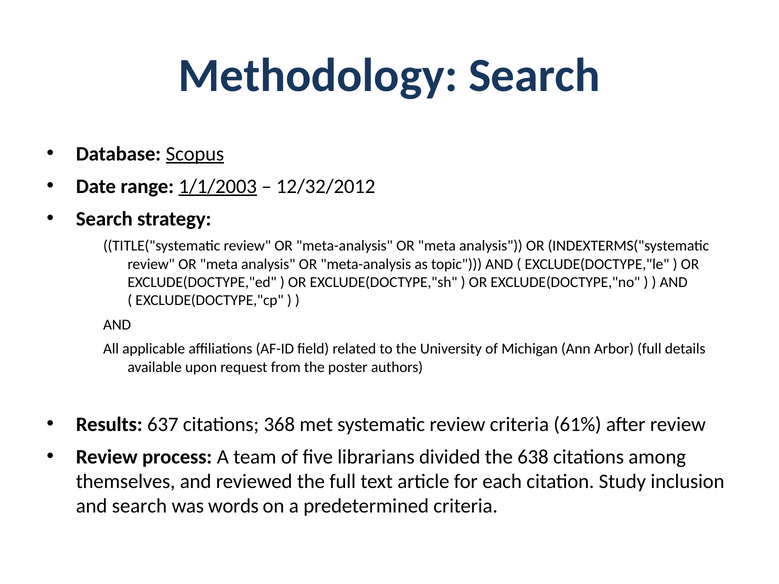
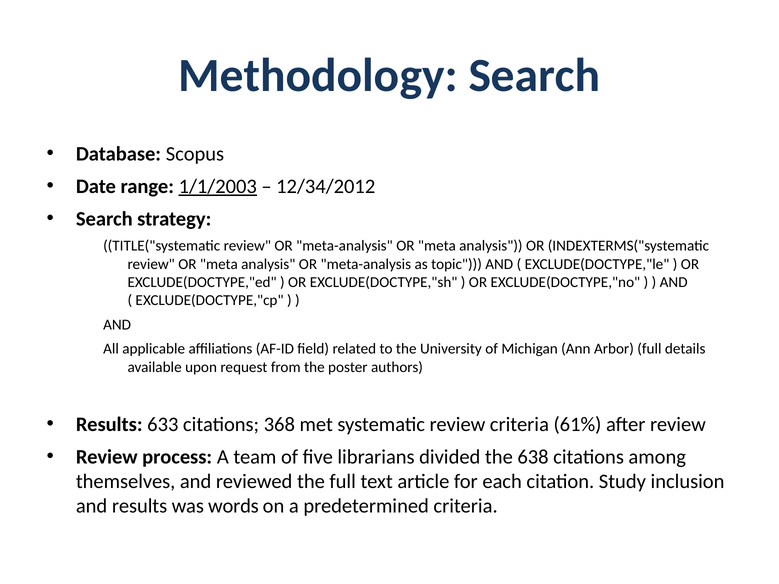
Scopus underline: present -> none (195, 154)
12/32/2012: 12/32/2012 -> 12/34/2012 (326, 186)
637: 637 -> 633 (163, 425)
and search: search -> results (140, 506)
